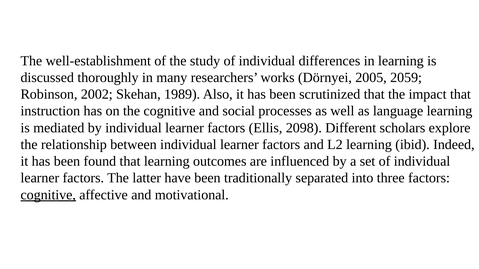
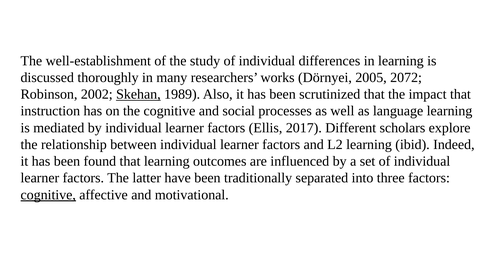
2059: 2059 -> 2072 (406, 78)
Skehan underline: none -> present (138, 94)
2098: 2098 -> 2017 (304, 128)
